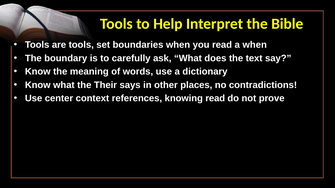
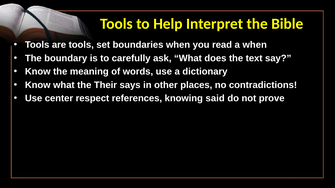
context: context -> respect (92, 99)
knowing read: read -> said (215, 99)
